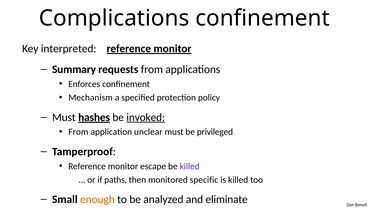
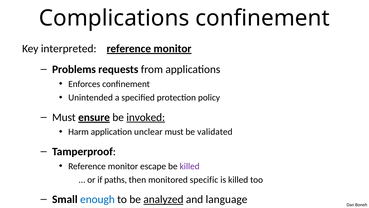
Summary: Summary -> Problems (74, 69)
Mechanism: Mechanism -> Unintended (91, 97)
hashes: hashes -> ensure (94, 117)
From: From -> Harm (78, 132)
privileged: privileged -> validated (215, 132)
enough colour: orange -> blue (97, 199)
analyzed underline: none -> present (163, 199)
eliminate: eliminate -> language (227, 199)
